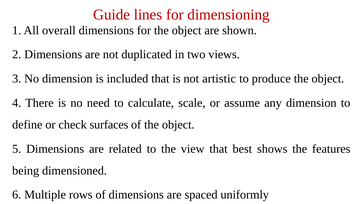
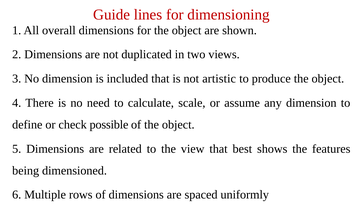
surfaces: surfaces -> possible (109, 125)
